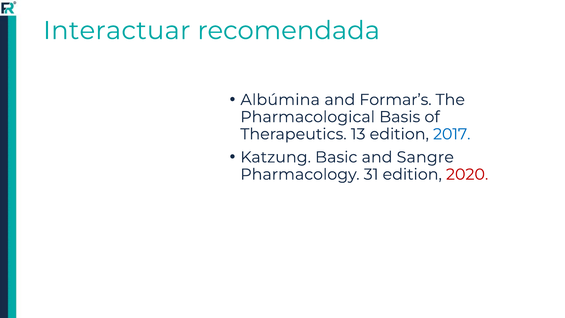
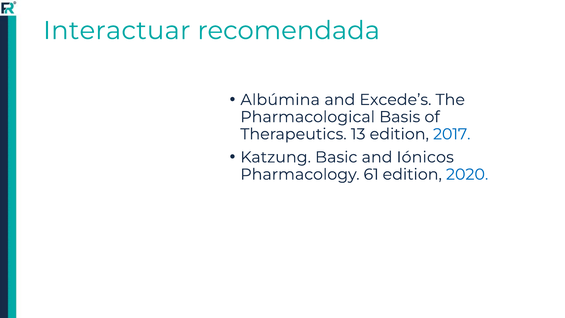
Formar’s: Formar’s -> Excede’s (395, 100)
Sangre: Sangre -> Iónicos (425, 157)
31: 31 -> 61 (371, 174)
2020 colour: red -> blue (467, 174)
